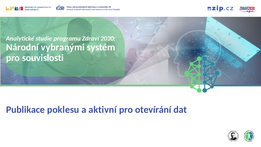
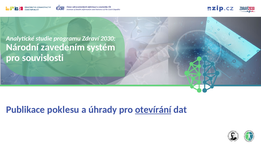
vybranými: vybranými -> zavedením (63, 47)
aktivní: aktivní -> úhrady (103, 110)
otevírání underline: none -> present (153, 110)
